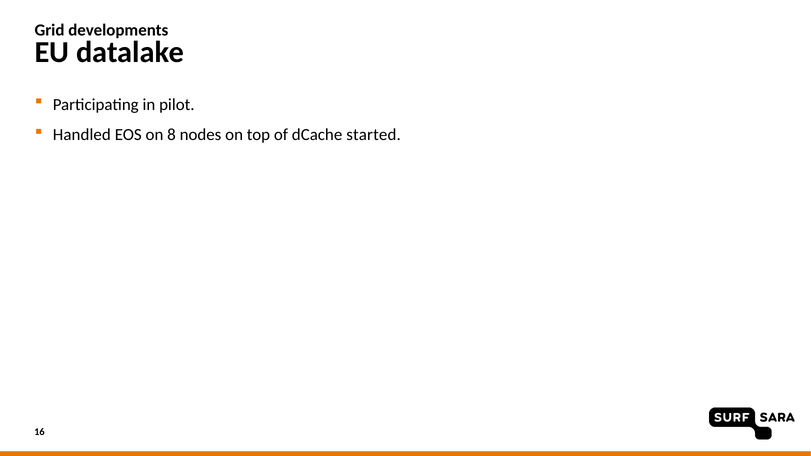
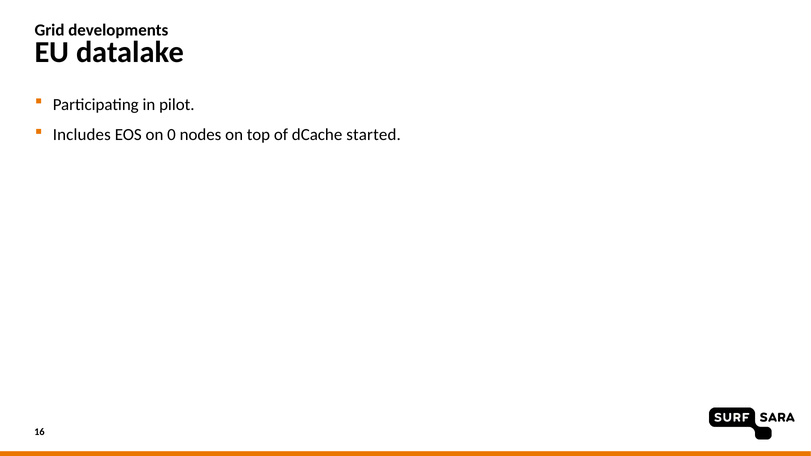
Handled: Handled -> Includes (82, 135)
8: 8 -> 0 (171, 135)
